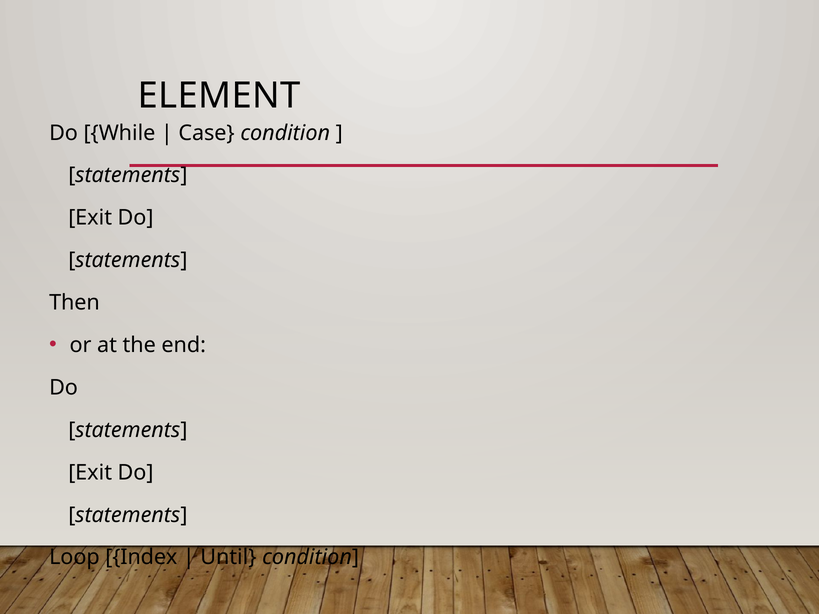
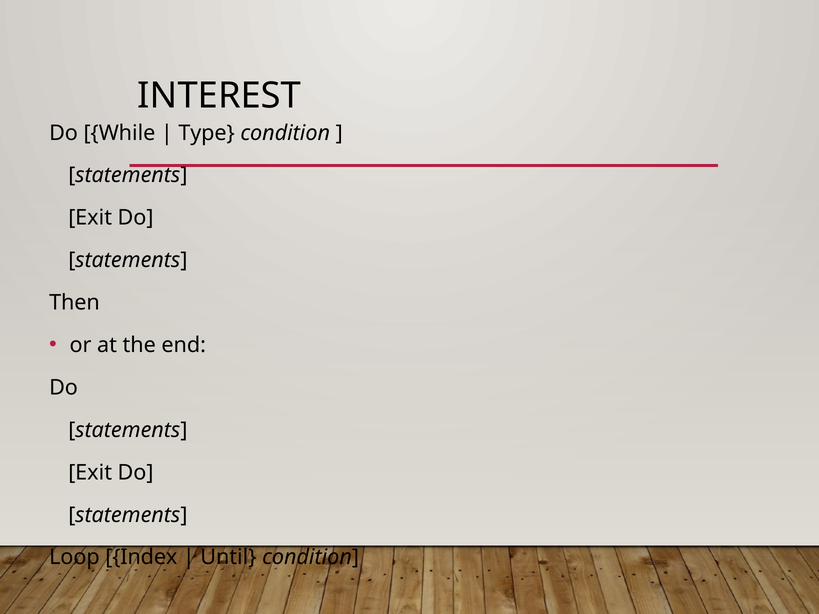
ELEMENT: ELEMENT -> INTEREST (219, 96)
Case: Case -> Type (207, 133)
